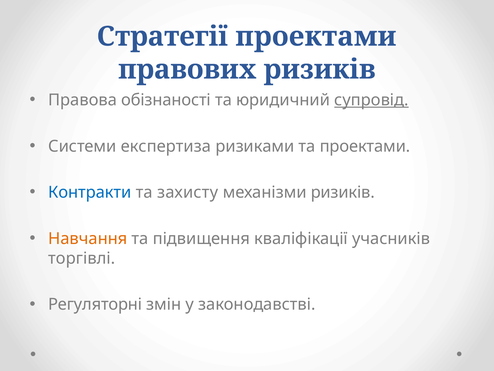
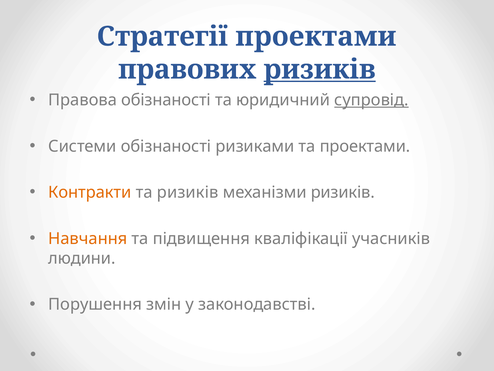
ризиків underline: none -> present (320, 69)
Системи експертиза: експертиза -> обізнаності (166, 146)
Контракти colour: blue -> orange (90, 192)
та захисту: захисту -> ризиків (188, 192)
торгівлі: торгівлі -> людини (82, 258)
Регуляторні: Регуляторні -> Порушення (95, 304)
